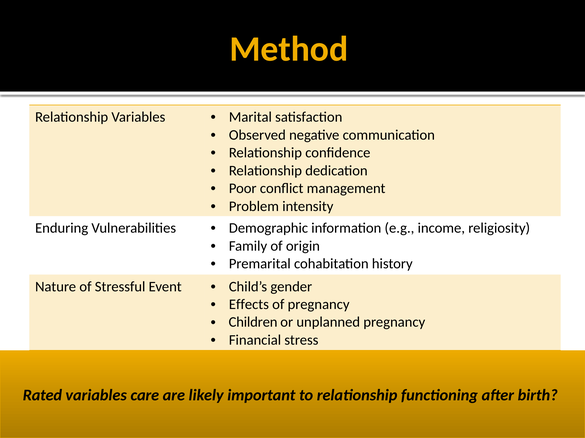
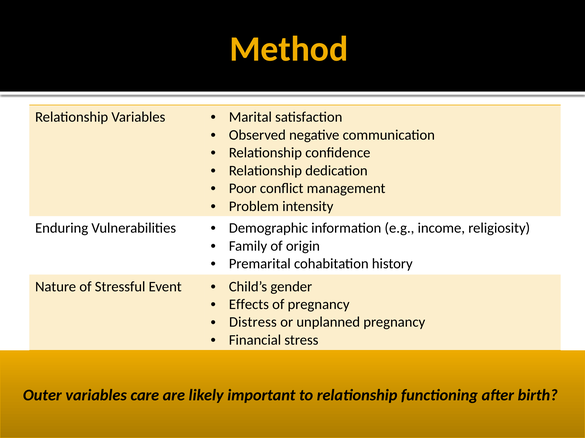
Children: Children -> Distress (253, 323)
Rated: Rated -> Outer (42, 396)
